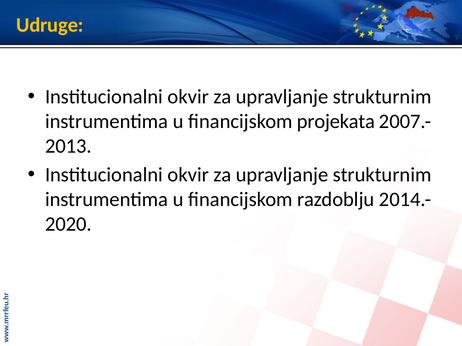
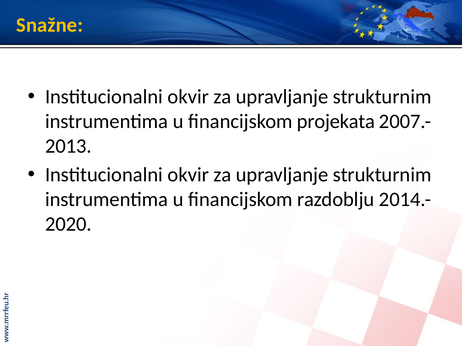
Udruge: Udruge -> Snažne (50, 25)
